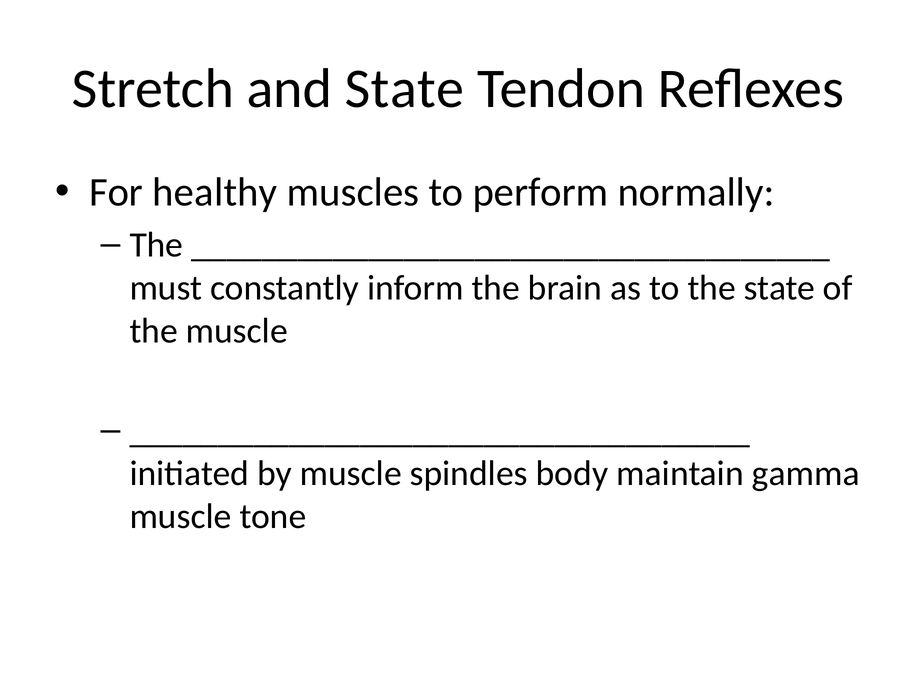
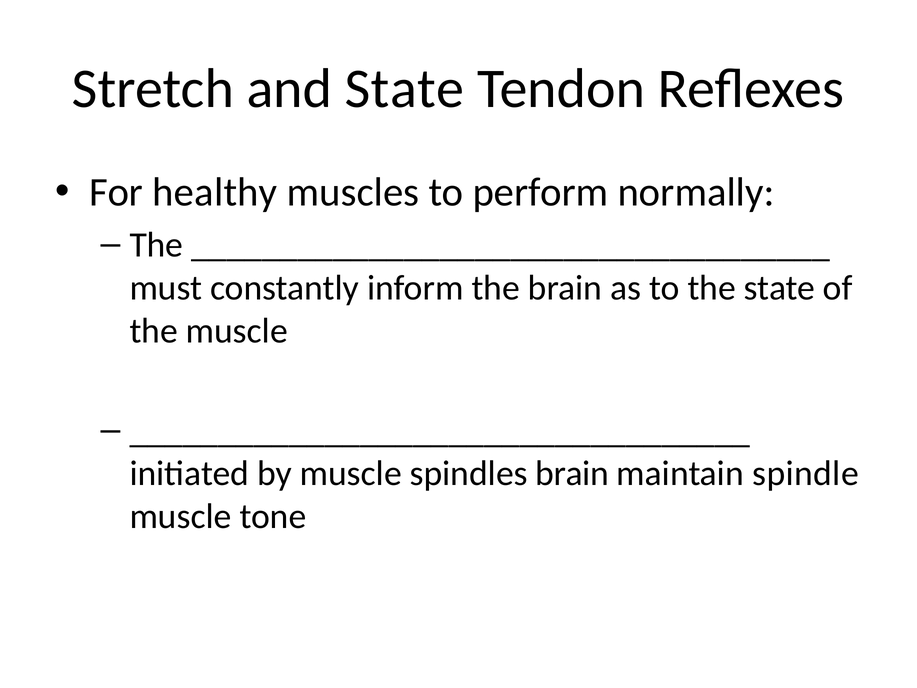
spindles body: body -> brain (572, 473)
gamma: gamma -> spindle (806, 473)
